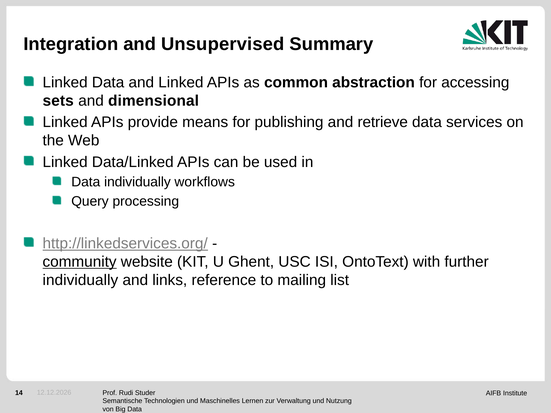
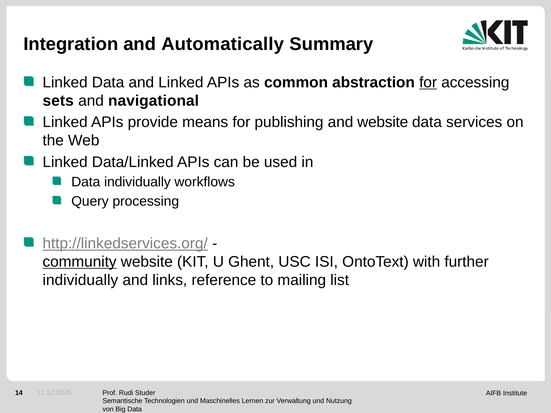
Unsupervised: Unsupervised -> Automatically (223, 44)
for underline: none -> present (428, 82)
dimensional: dimensional -> navigational (154, 101)
and retrieve: retrieve -> website (383, 122)
